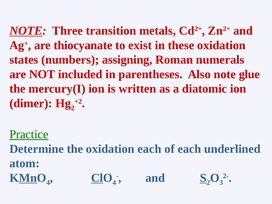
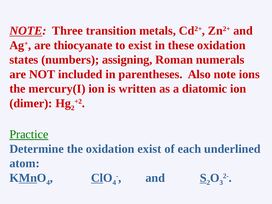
glue: glue -> ions (249, 74)
oxidation each: each -> exist (149, 149)
